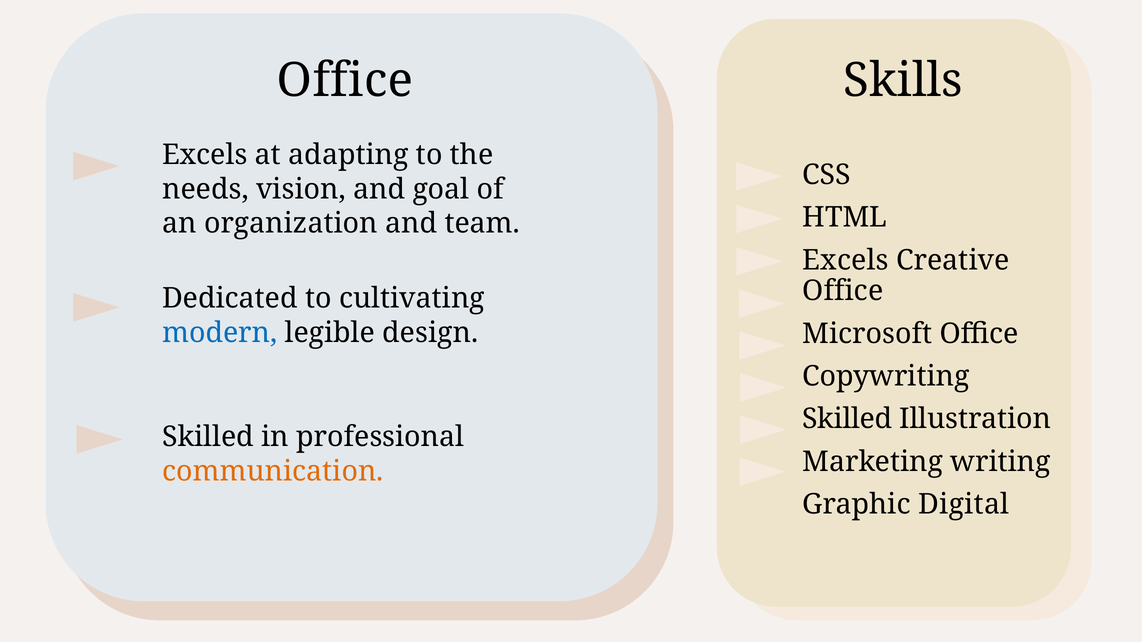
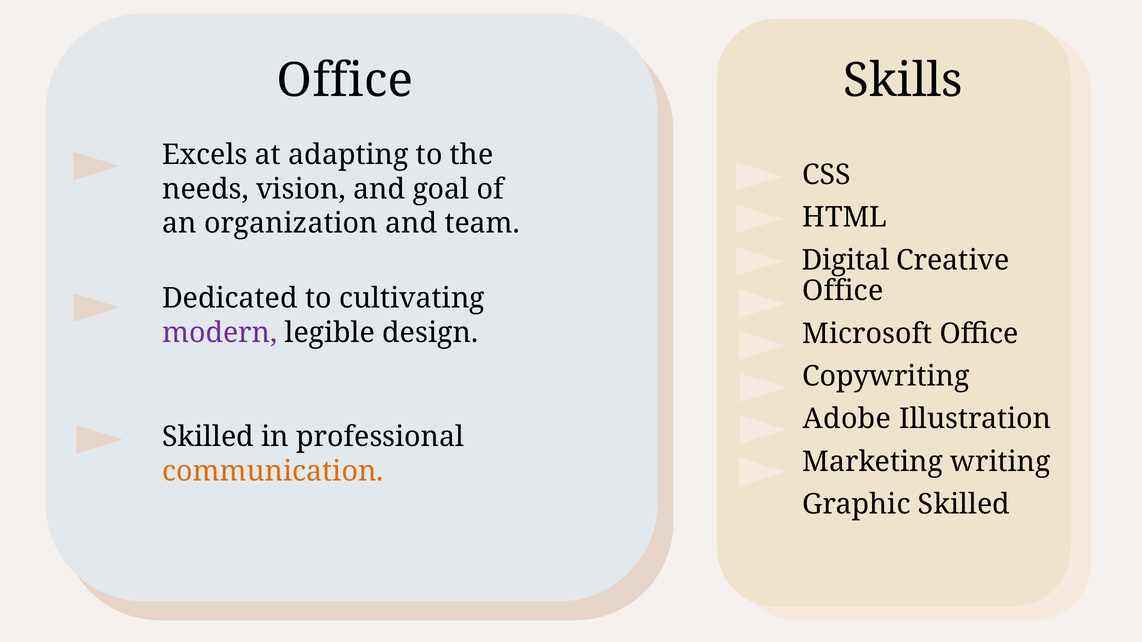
Excels: Excels -> Digital (846, 260)
modern colour: blue -> purple (220, 333)
Skilled: Skilled -> Adobe (847, 419)
Graphic Digital: Digital -> Skilled (964, 505)
